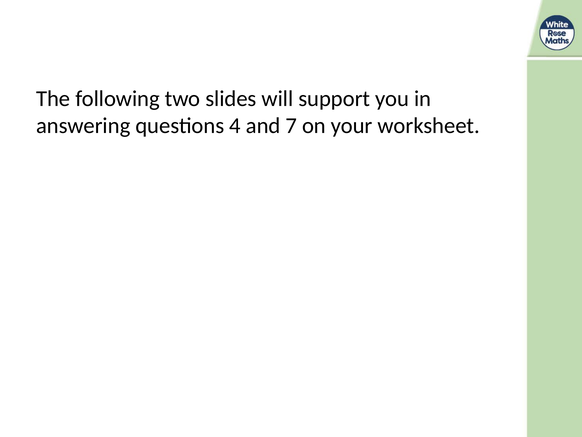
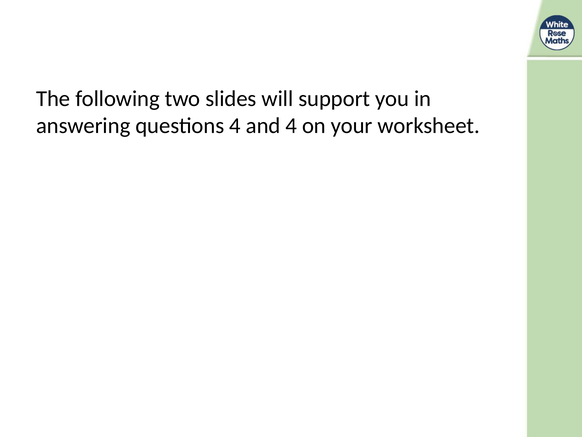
and 7: 7 -> 4 (291, 126)
